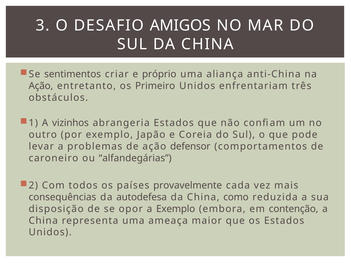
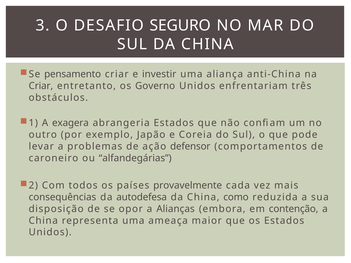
AMIGOS: AMIGOS -> SEGURO (180, 26)
sentimentos: sentimentos -> pensamento (73, 74)
próprio: próprio -> investir (159, 74)
Ação: Ação -> Criar (41, 86)
Primeiro: Primeiro -> Governo (155, 86)
vizinhos: vizinhos -> exagera (70, 123)
a Exemplo: Exemplo -> Alianças (176, 209)
